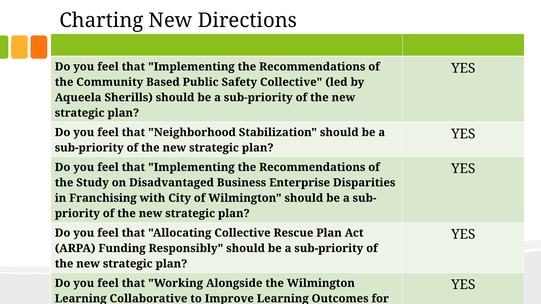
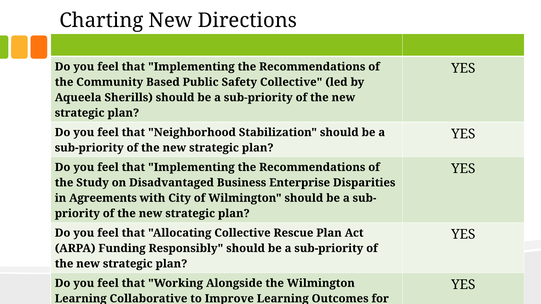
Franchising: Franchising -> Agreements (103, 198)
